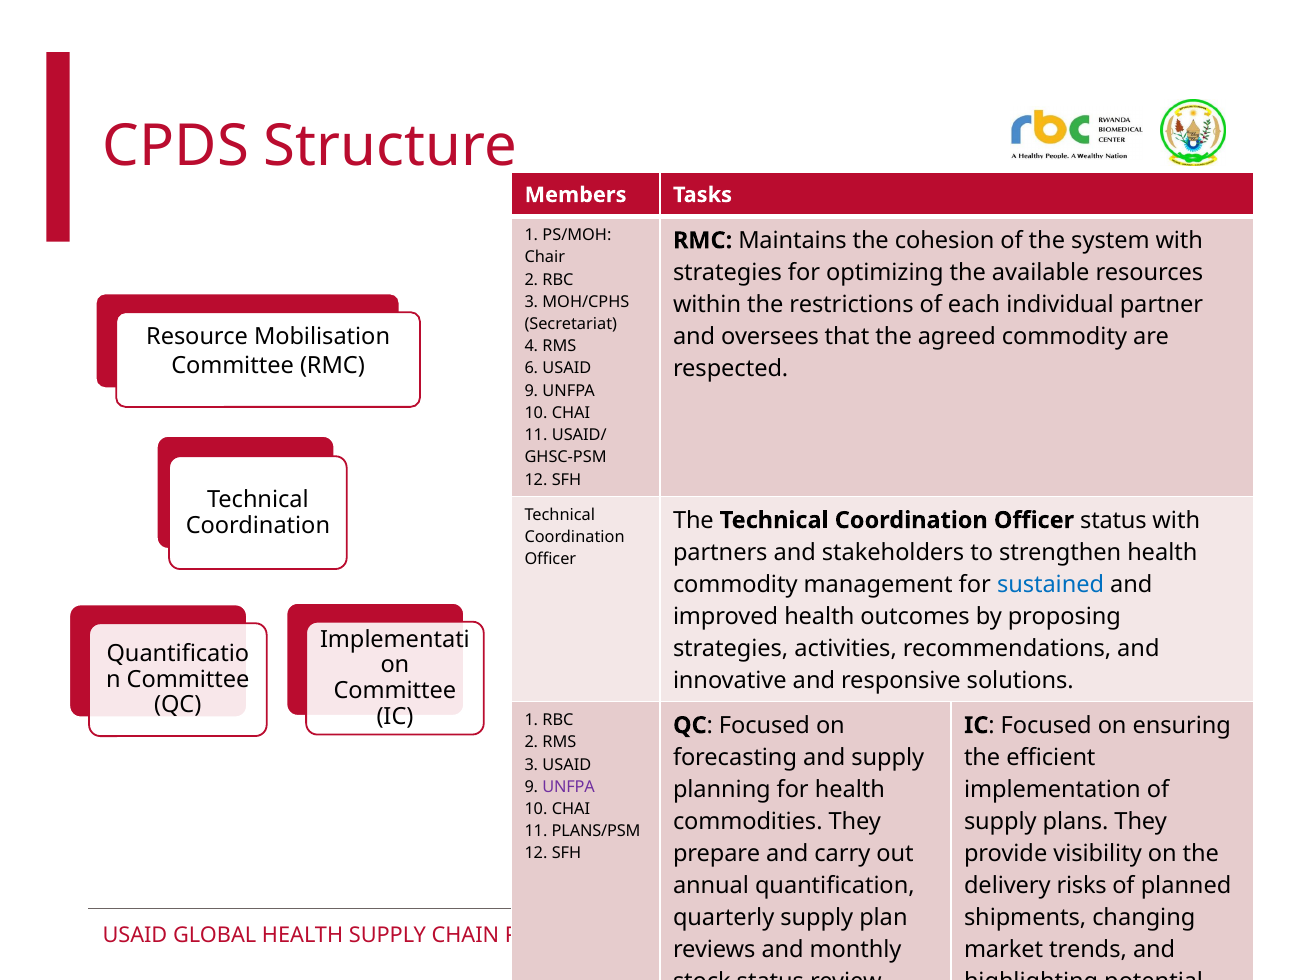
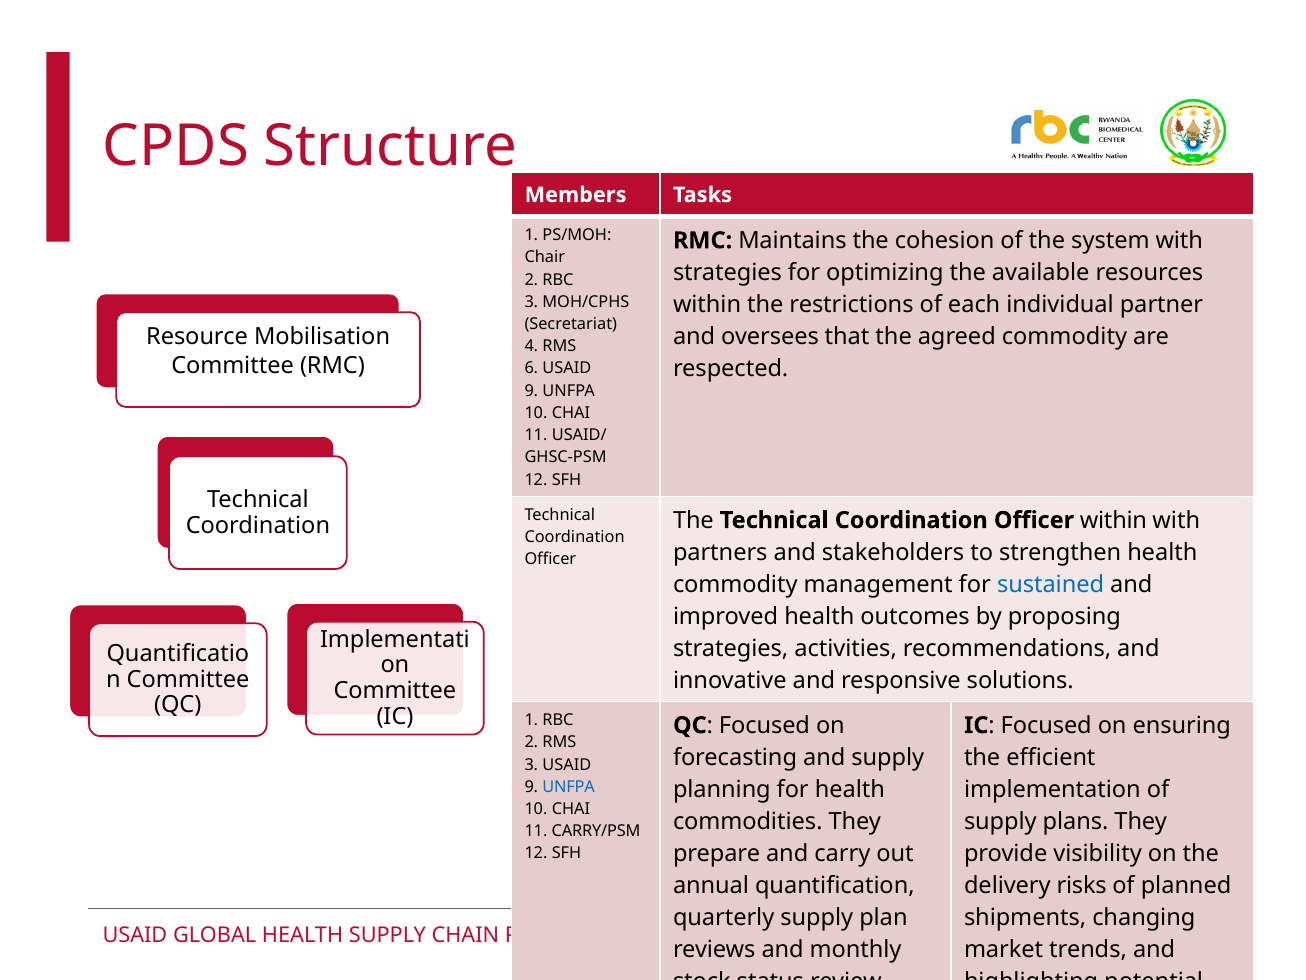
Officer status: status -> within (1113, 520)
UNFPA colour: purple -> blue (569, 786)
PLANS/PSM: PLANS/PSM -> CARRY/PSM (596, 831)
